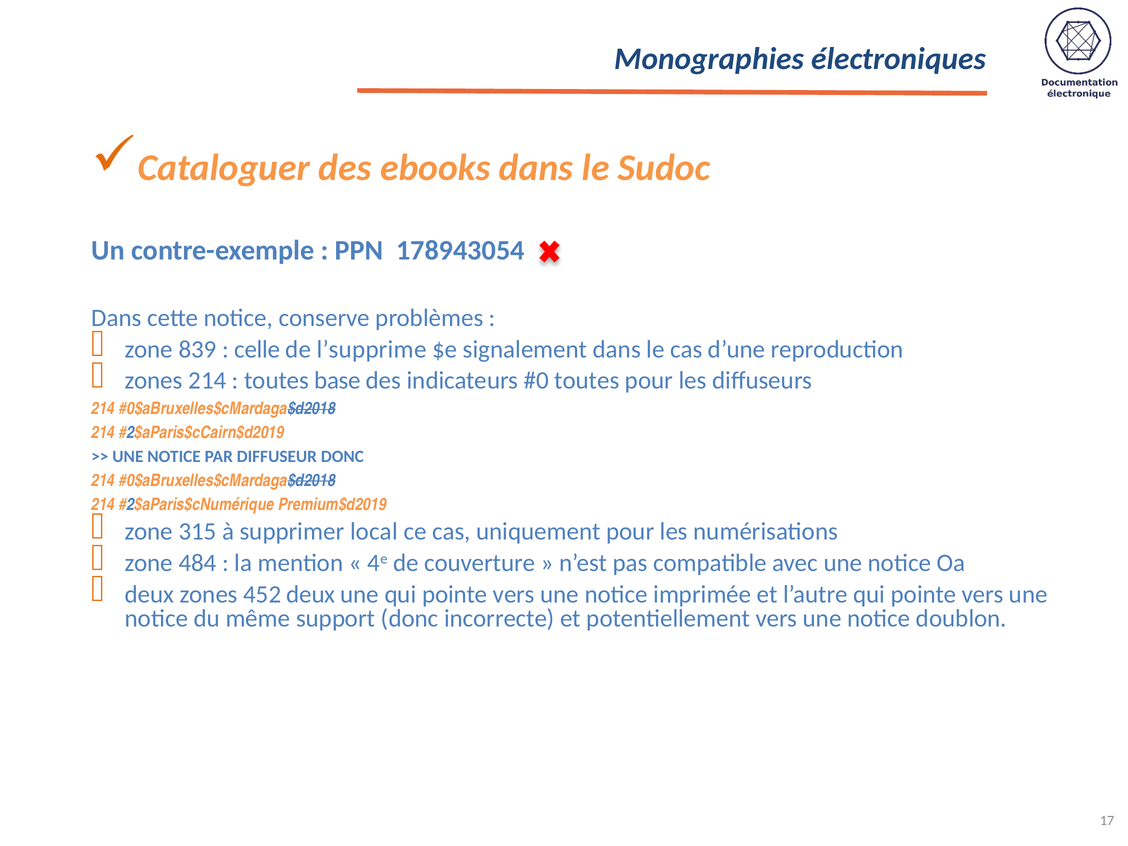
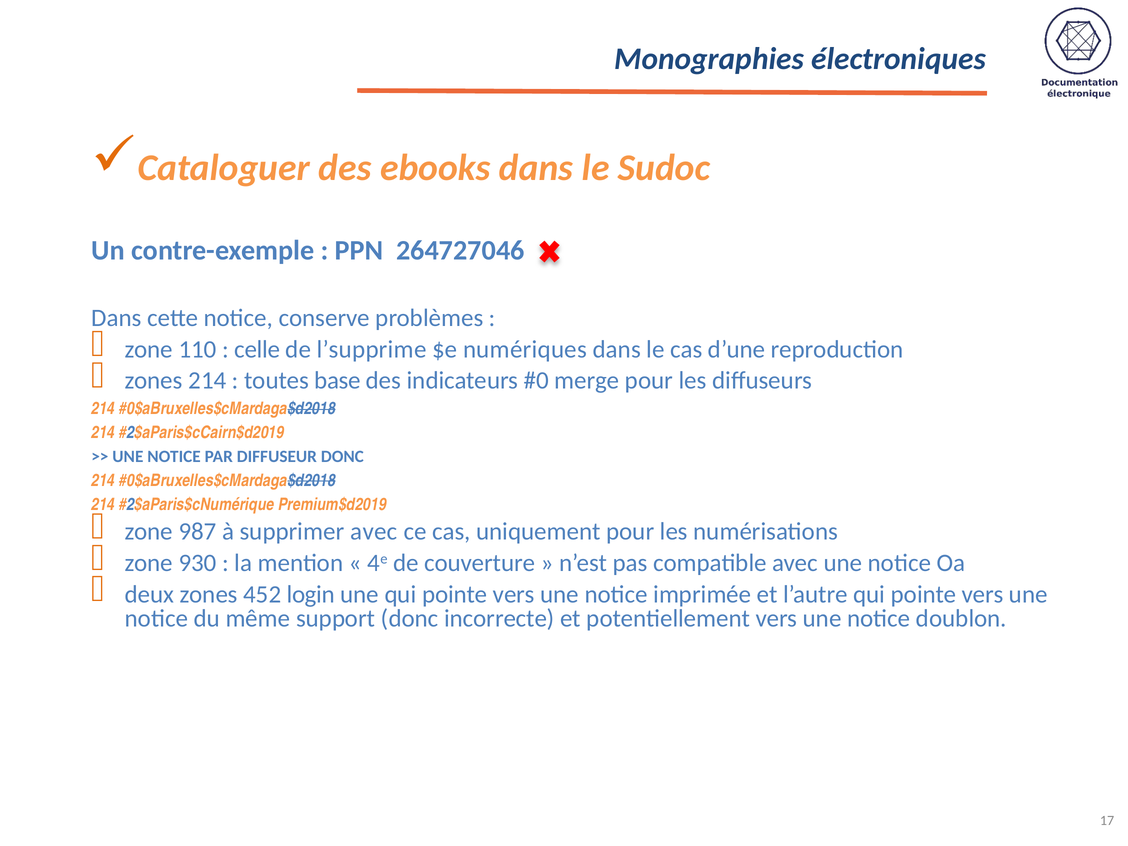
178943054: 178943054 -> 264727046 (460, 251)
839: 839 -> 110 (198, 349)
signalement: signalement -> numériques (525, 349)
toutes: toutes -> merge (587, 381)
315: 315 -> 987 (198, 532)
supprimer local: local -> avec (374, 532)
484: 484 -> 930 (198, 563)
452 deux: deux -> login (311, 594)
